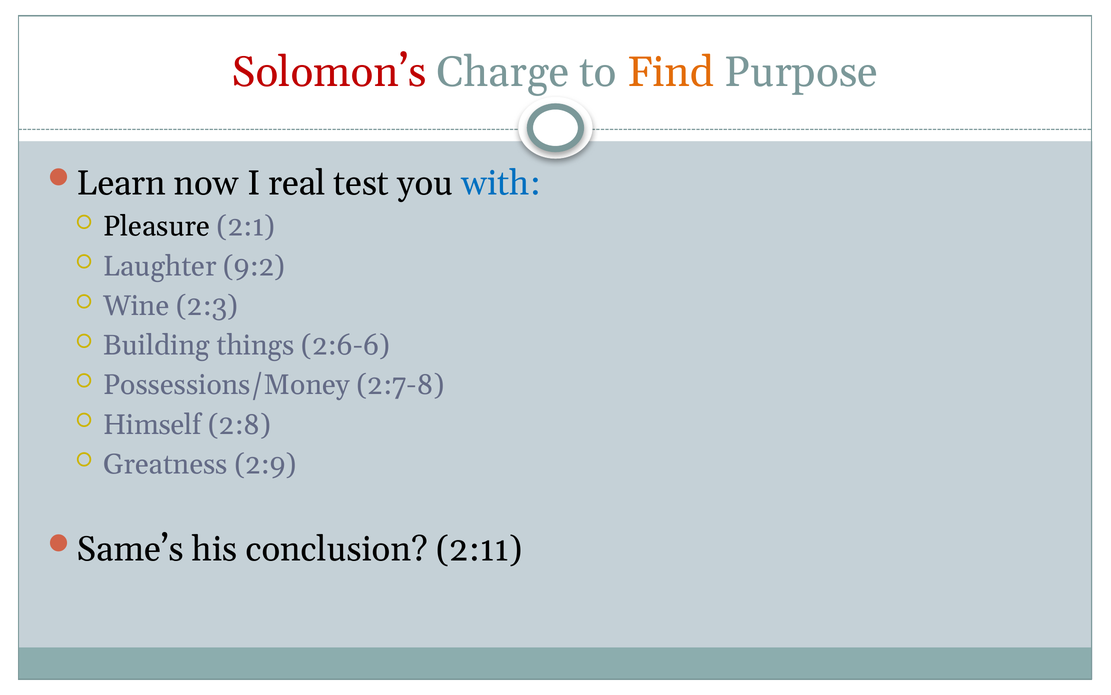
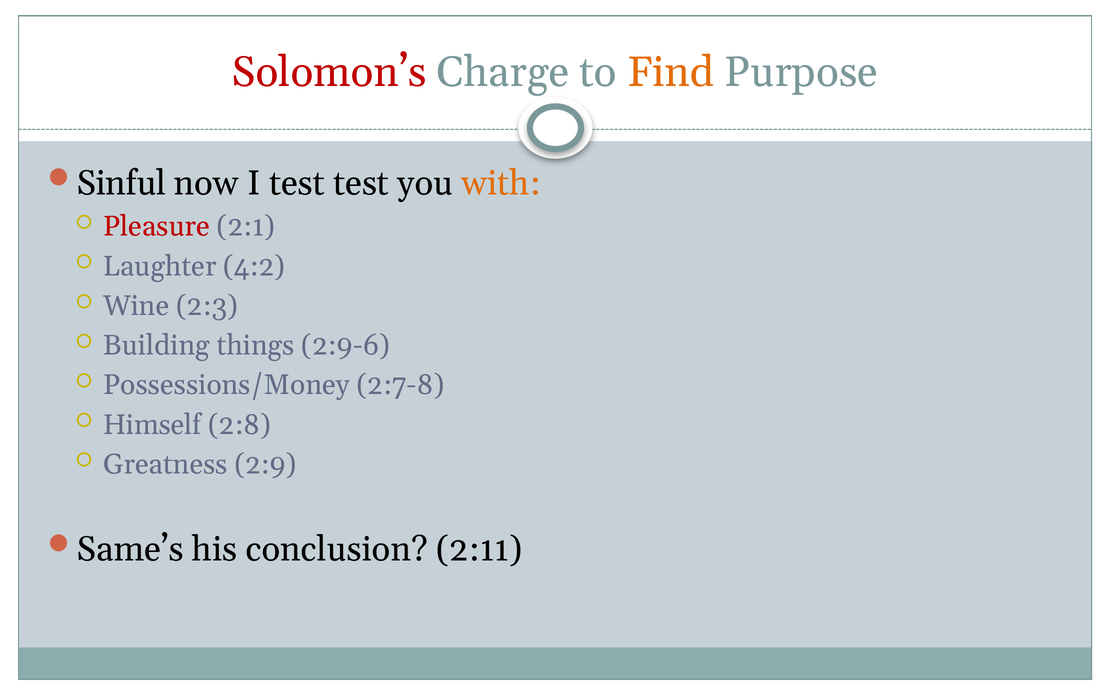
Learn: Learn -> Sinful (121, 183)
I real: real -> test (297, 183)
with colour: blue -> orange (501, 183)
Pleasure colour: black -> red (157, 226)
9:2: 9:2 -> 4:2 (254, 266)
2:6-6: 2:6-6 -> 2:9-6 (346, 345)
